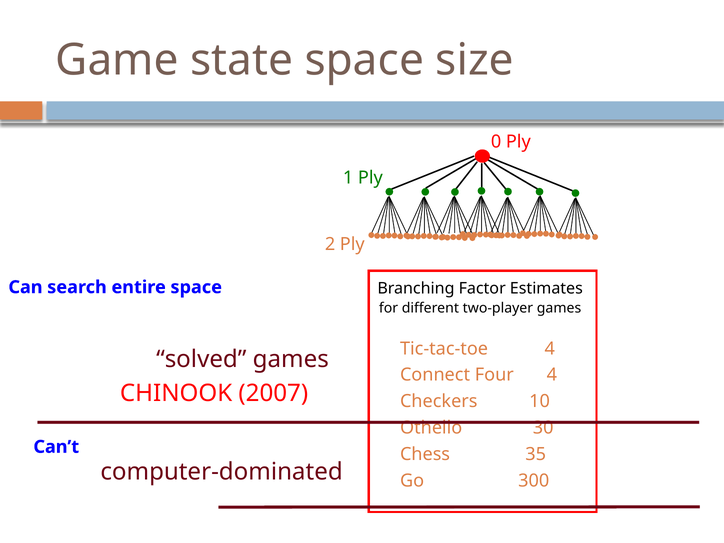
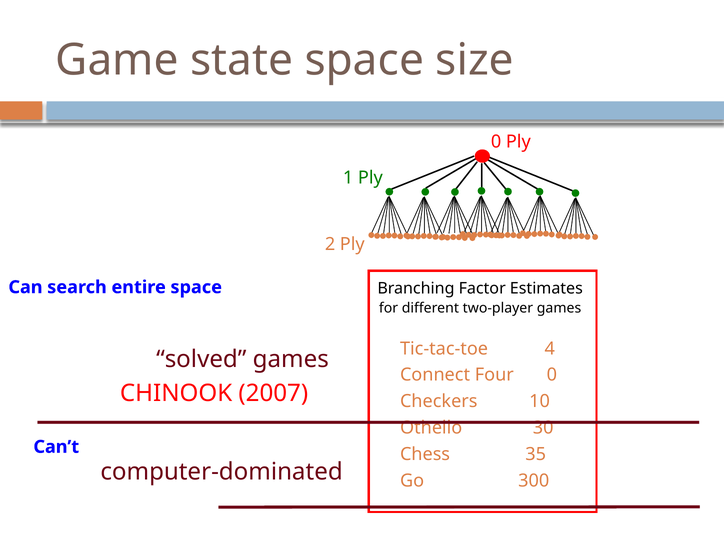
Four 4: 4 -> 0 (552, 375)
